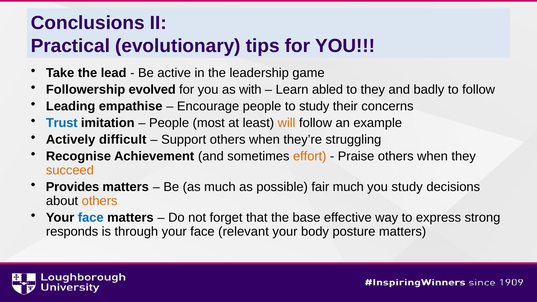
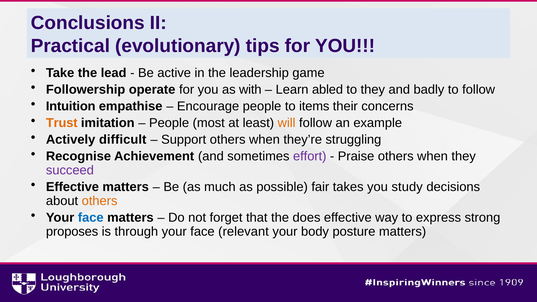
evolved: evolved -> operate (152, 90)
Leading: Leading -> Intuition (71, 106)
to study: study -> items (314, 106)
Trust colour: blue -> orange (62, 123)
effort colour: orange -> purple (310, 156)
succeed colour: orange -> purple (70, 170)
Provides: Provides -> Effective (72, 187)
fair much: much -> takes (348, 187)
base: base -> does (307, 218)
responds: responds -> proposes (72, 232)
